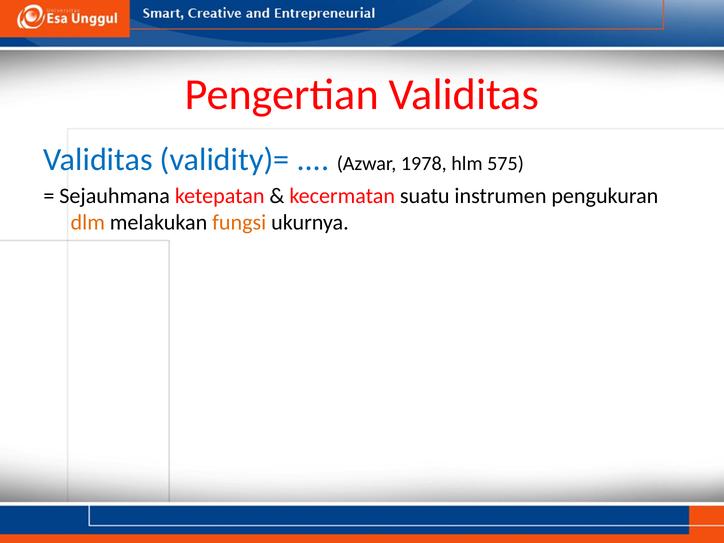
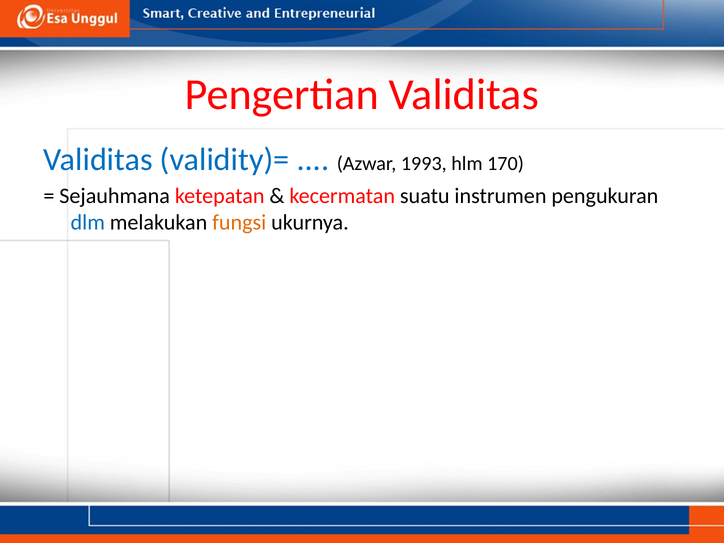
1978: 1978 -> 1993 (424, 164)
575: 575 -> 170 (506, 164)
dlm colour: orange -> blue (88, 223)
